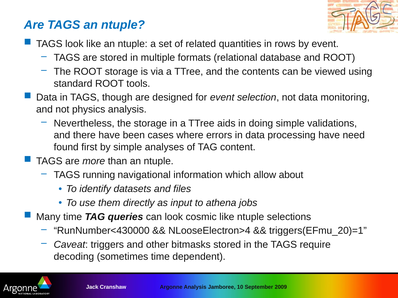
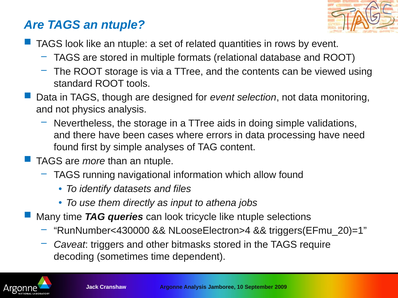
allow about: about -> found (291, 175)
cosmic: cosmic -> tricycle (201, 217)
